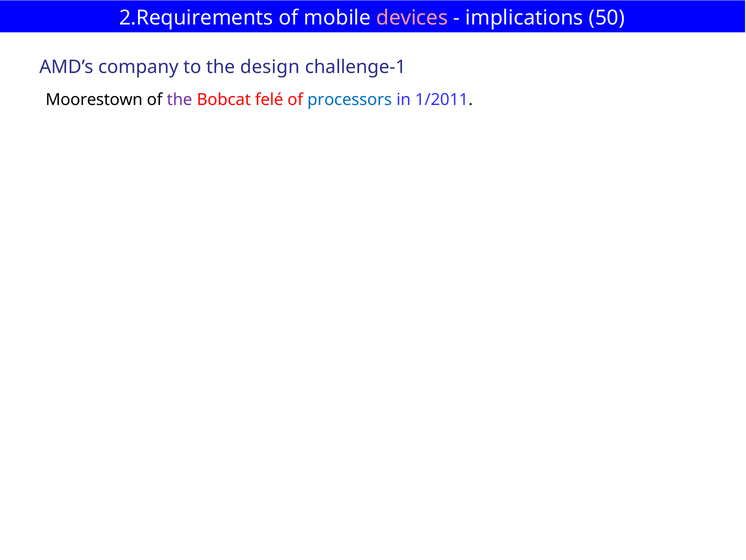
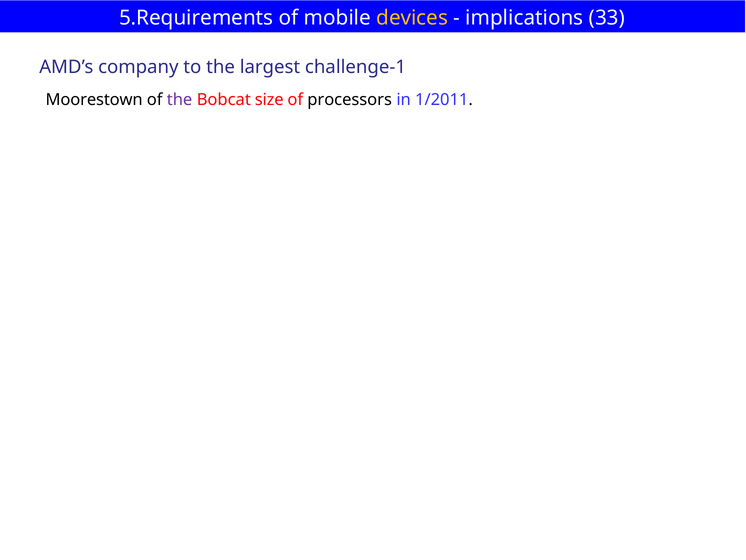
2.Requirements: 2.Requirements -> 5.Requirements (196, 18)
devices colour: pink -> yellow (412, 18)
50: 50 -> 33 (607, 18)
design: design -> largest (270, 67)
felé: felé -> size (269, 100)
processors colour: blue -> black (350, 100)
